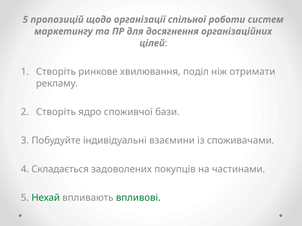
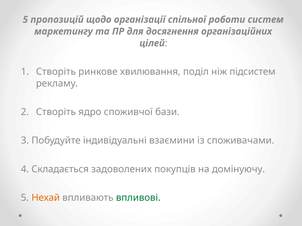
отримати: отримати -> підсистем (253, 72)
частинами: частинами -> домінуючу (238, 169)
Нехай colour: green -> orange (46, 198)
